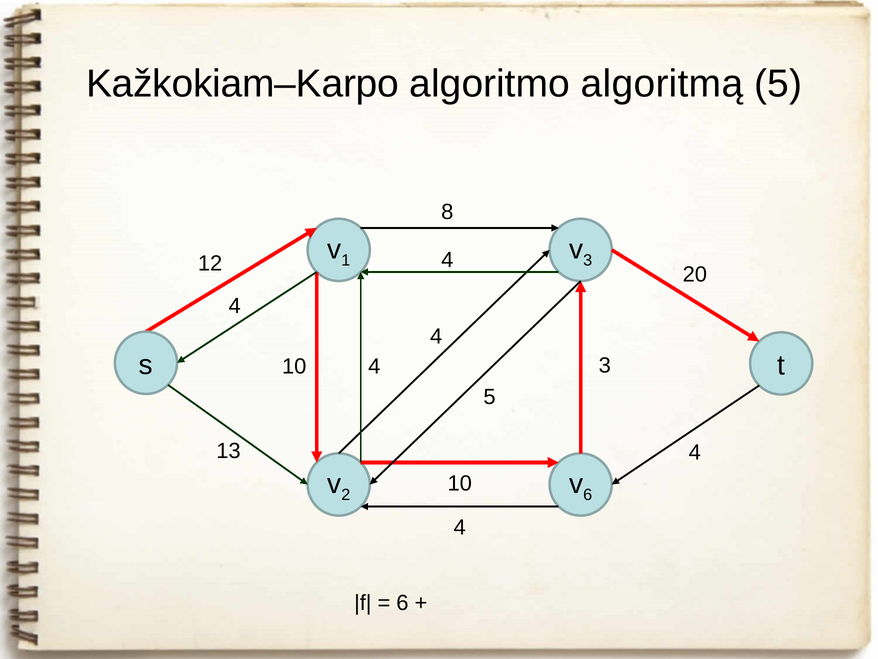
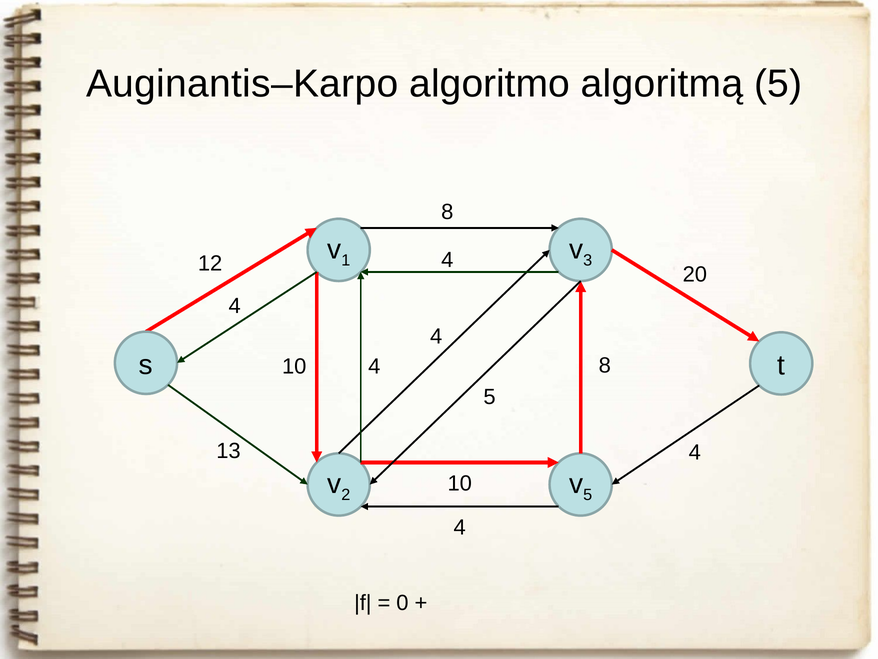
Kažkokiam–Karpo: Kažkokiam–Karpo -> Auginantis–Karpo (242, 84)
s 3: 3 -> 8 (605, 365)
6: 6 -> 5 (588, 495)
6: 6 -> 0 (402, 603)
